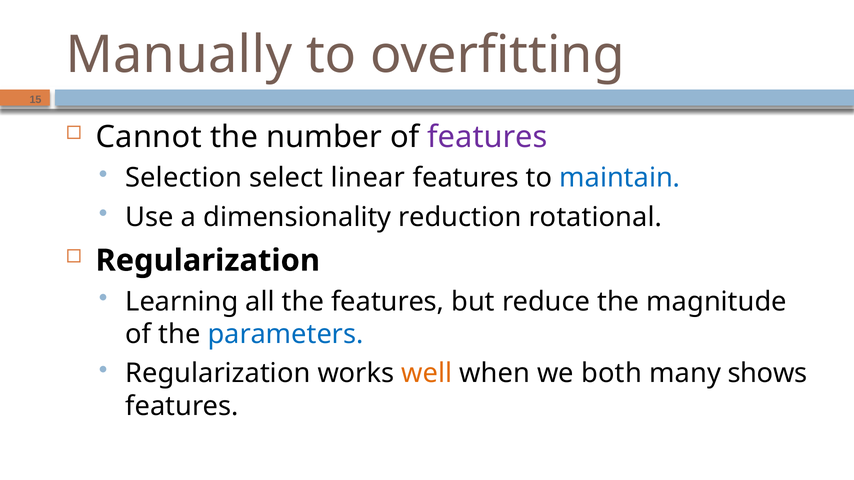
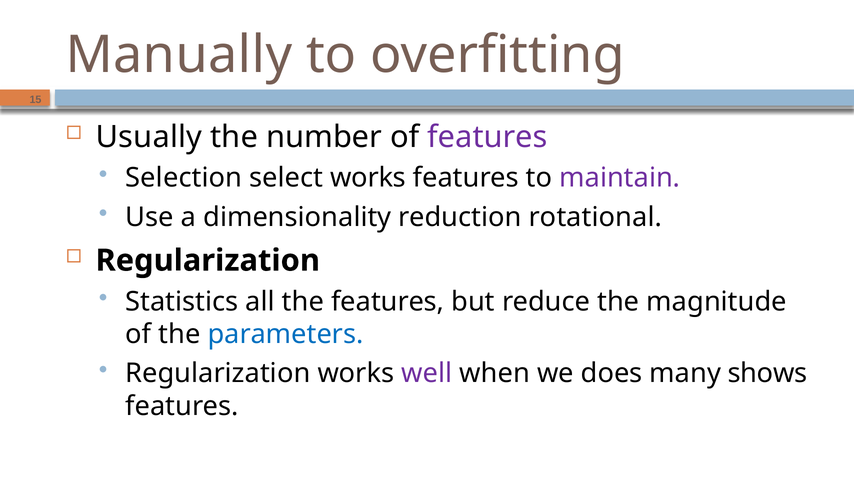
Cannot: Cannot -> Usually (149, 137)
select linear: linear -> works (368, 178)
maintain colour: blue -> purple (620, 178)
Learning: Learning -> Statistics (182, 302)
well colour: orange -> purple (427, 374)
both: both -> does (612, 374)
